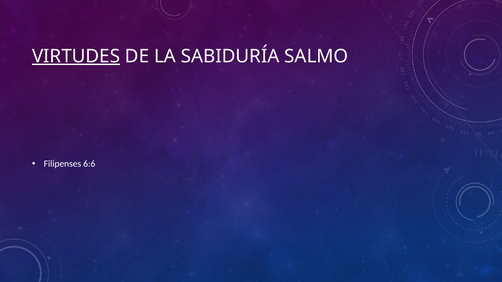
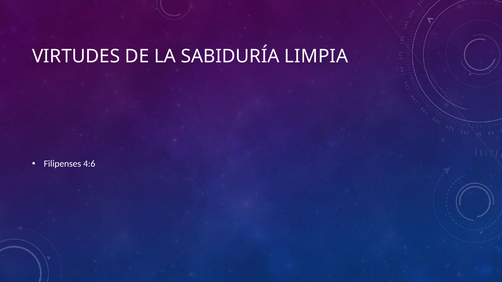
VIRTUDES underline: present -> none (76, 56)
SALMO: SALMO -> LIMPIA (316, 56)
6:6: 6:6 -> 4:6 (89, 164)
